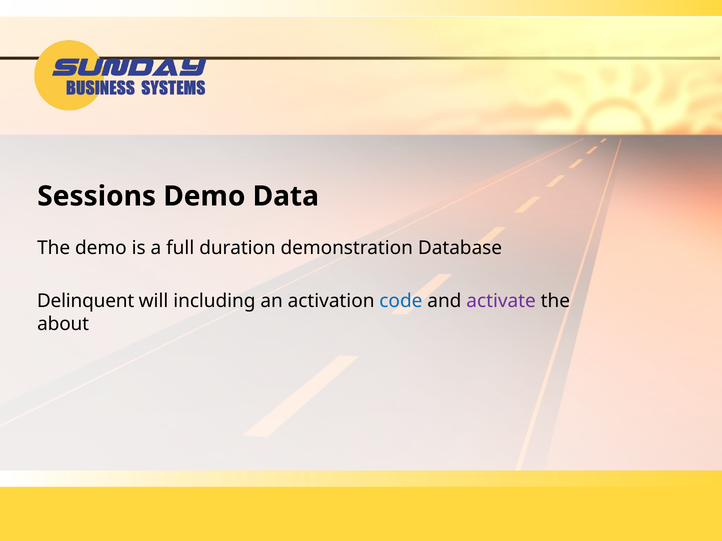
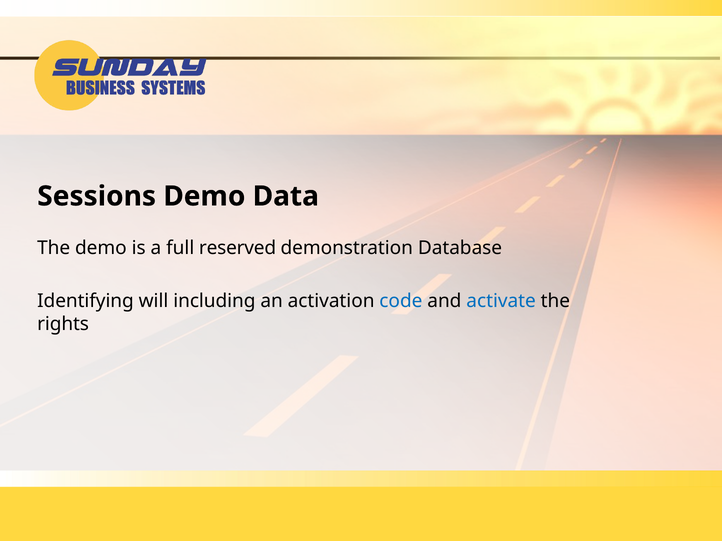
duration: duration -> reserved (238, 248)
Delinquent: Delinquent -> Identifying (86, 301)
activate colour: purple -> blue (501, 301)
about: about -> rights (63, 324)
